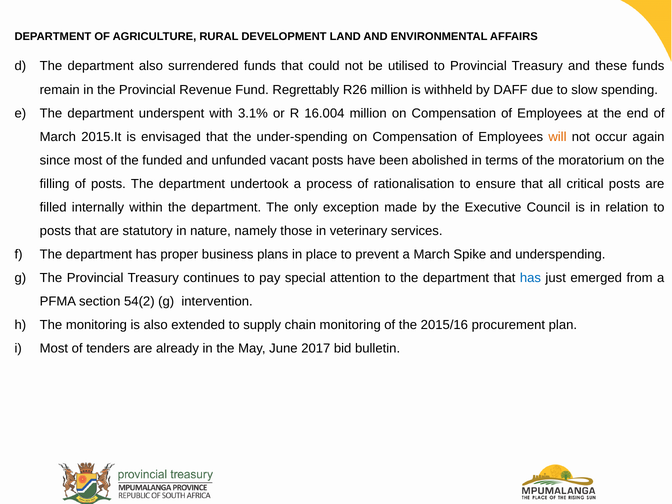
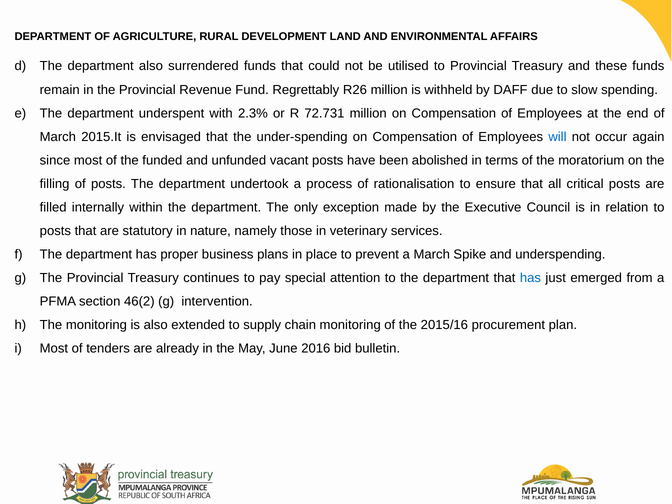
3.1%: 3.1% -> 2.3% (253, 113)
16.004: 16.004 -> 72.731 (324, 113)
will colour: orange -> blue (557, 137)
54(2: 54(2 -> 46(2 (139, 301)
2017: 2017 -> 2016 (316, 348)
